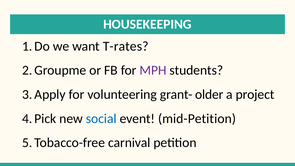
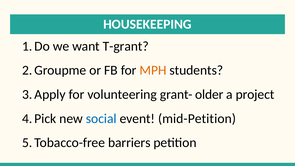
T-rates: T-rates -> T-grant (126, 46)
MPH colour: purple -> orange (153, 70)
carnival: carnival -> barriers (129, 143)
